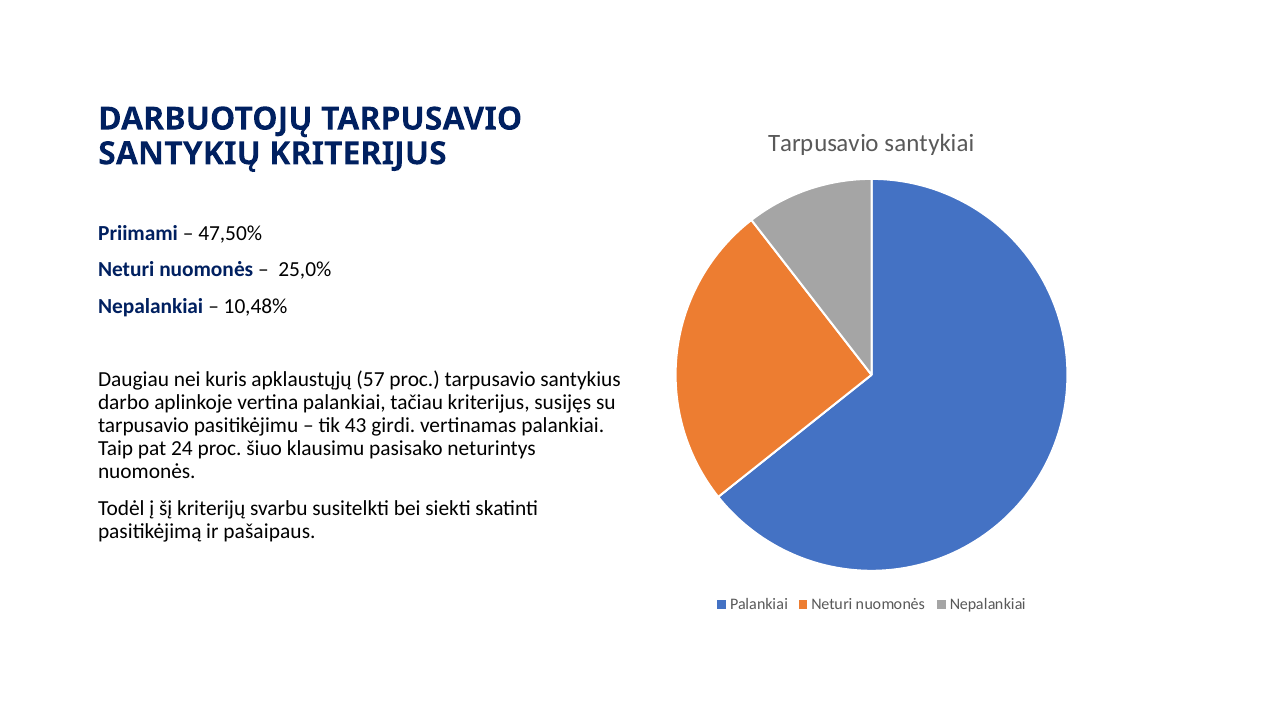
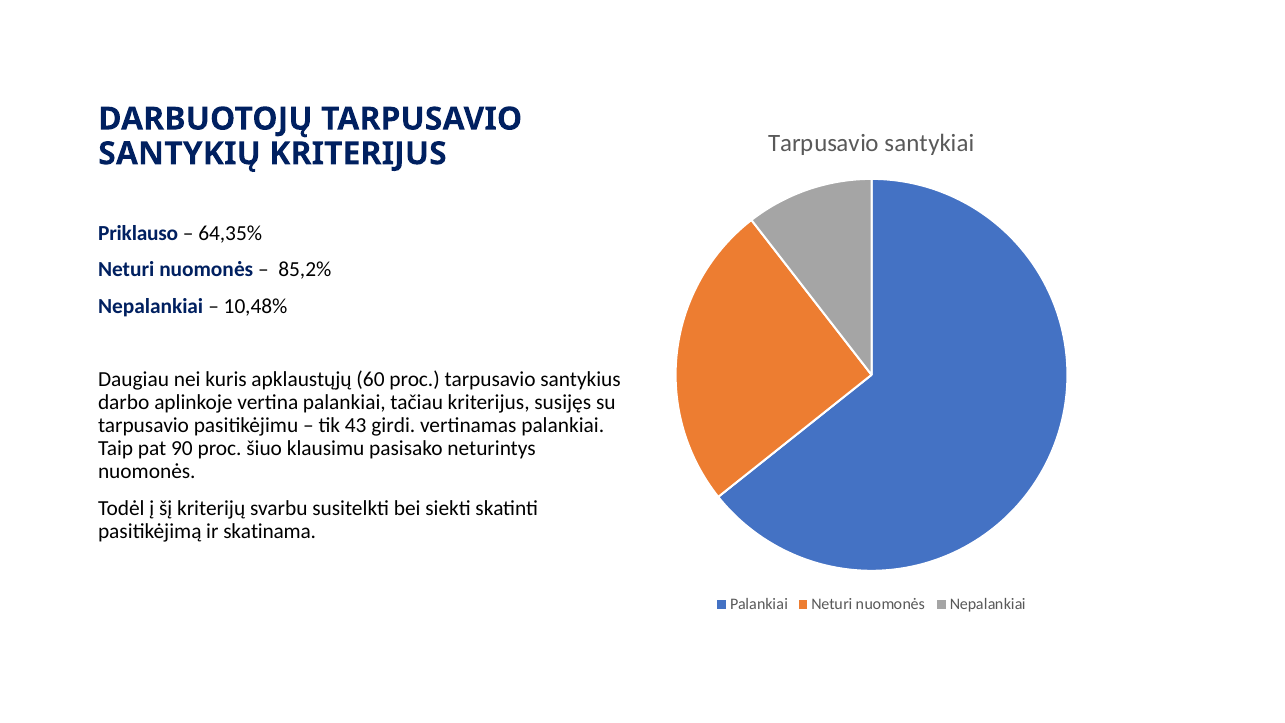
Priimami: Priimami -> Priklauso (138, 233)
47,50%: 47,50% -> 64,35% (230, 233)
25,0%: 25,0% -> 85,2% (305, 270)
57: 57 -> 60 (371, 379)
24: 24 -> 90 (182, 448)
pašaipaus: pašaipaus -> skatinama (270, 531)
